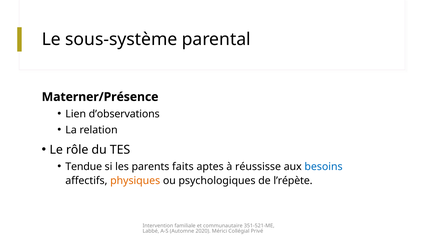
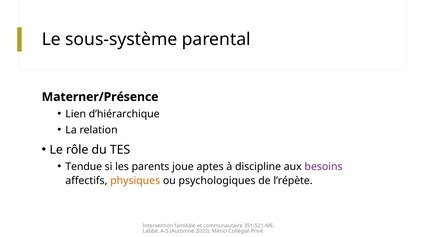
d’observations: d’observations -> d’hiérarchique (124, 114)
faits: faits -> joue (183, 167)
réussisse: réussisse -> discipline (258, 167)
besoins colour: blue -> purple (324, 167)
